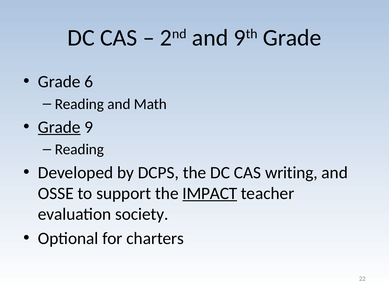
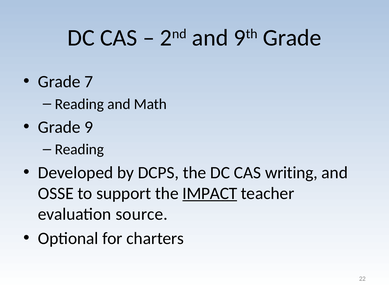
6: 6 -> 7 (89, 82)
Grade underline: present -> none (59, 127)
society: society -> source (142, 214)
